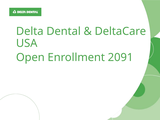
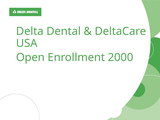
2091: 2091 -> 2000 (121, 57)
